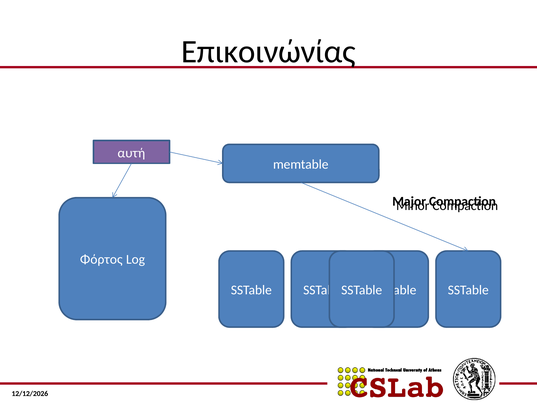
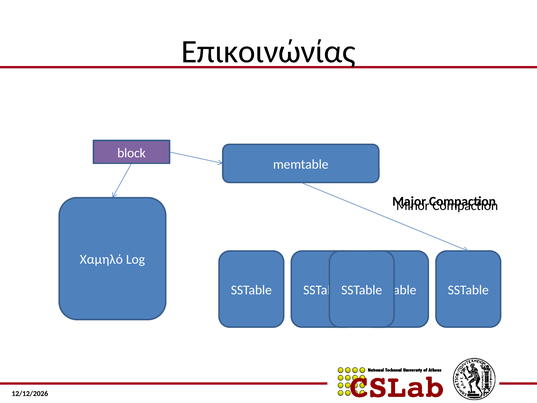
αυτή: αυτή -> block (131, 153)
Φόρτος: Φόρτος -> Χαµηλό (101, 259)
